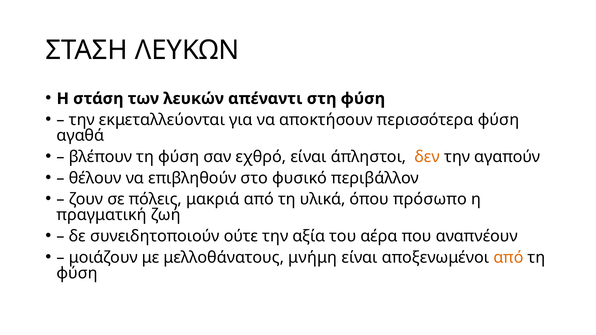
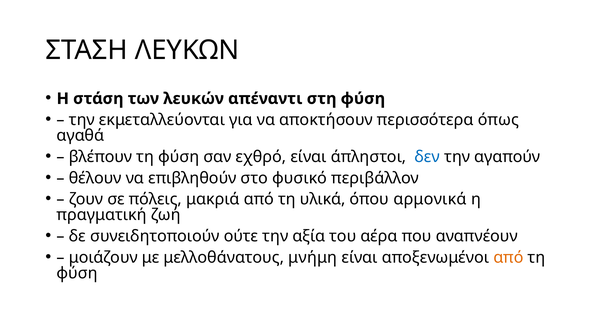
περισσότερα φύση: φύση -> όπως (498, 120)
δεν colour: orange -> blue (427, 157)
πρόσωπο: πρόσωπο -> αρμονικά (430, 199)
